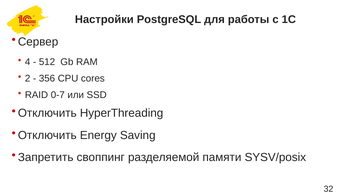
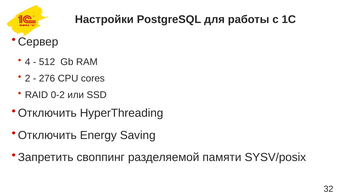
356: 356 -> 276 (47, 79)
0-7: 0-7 -> 0-2 (58, 95)
